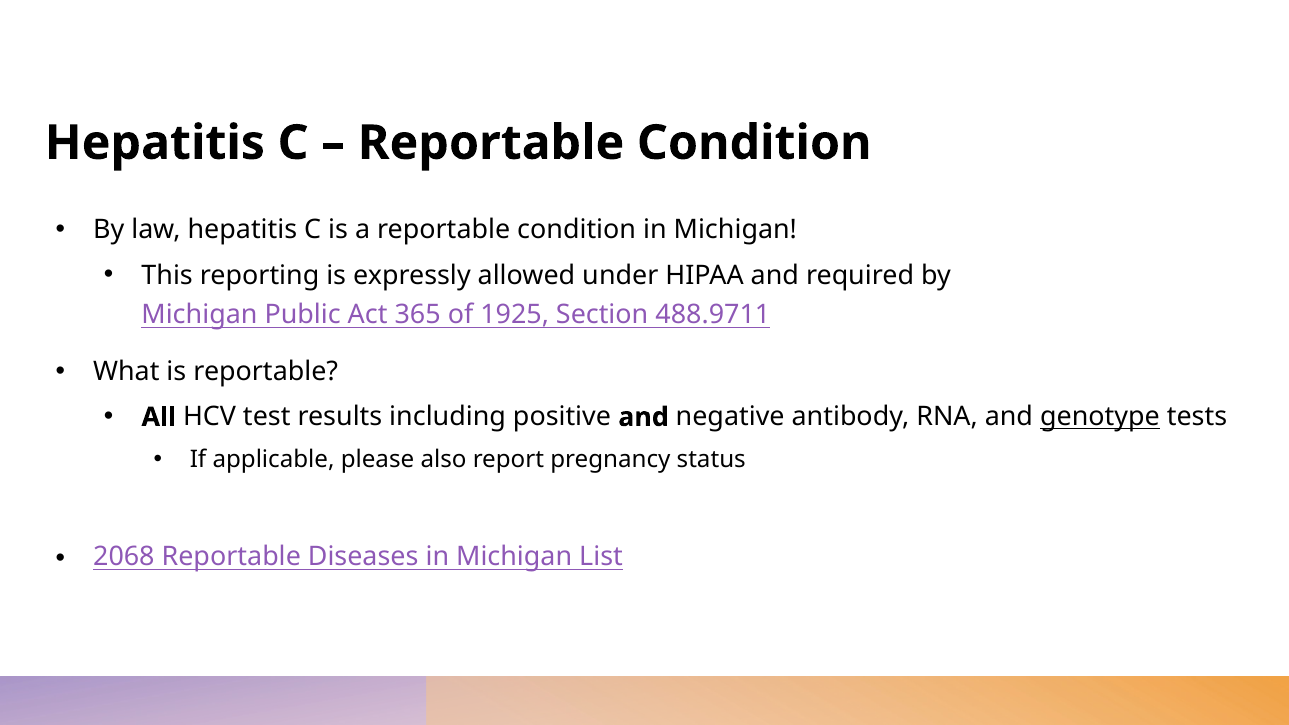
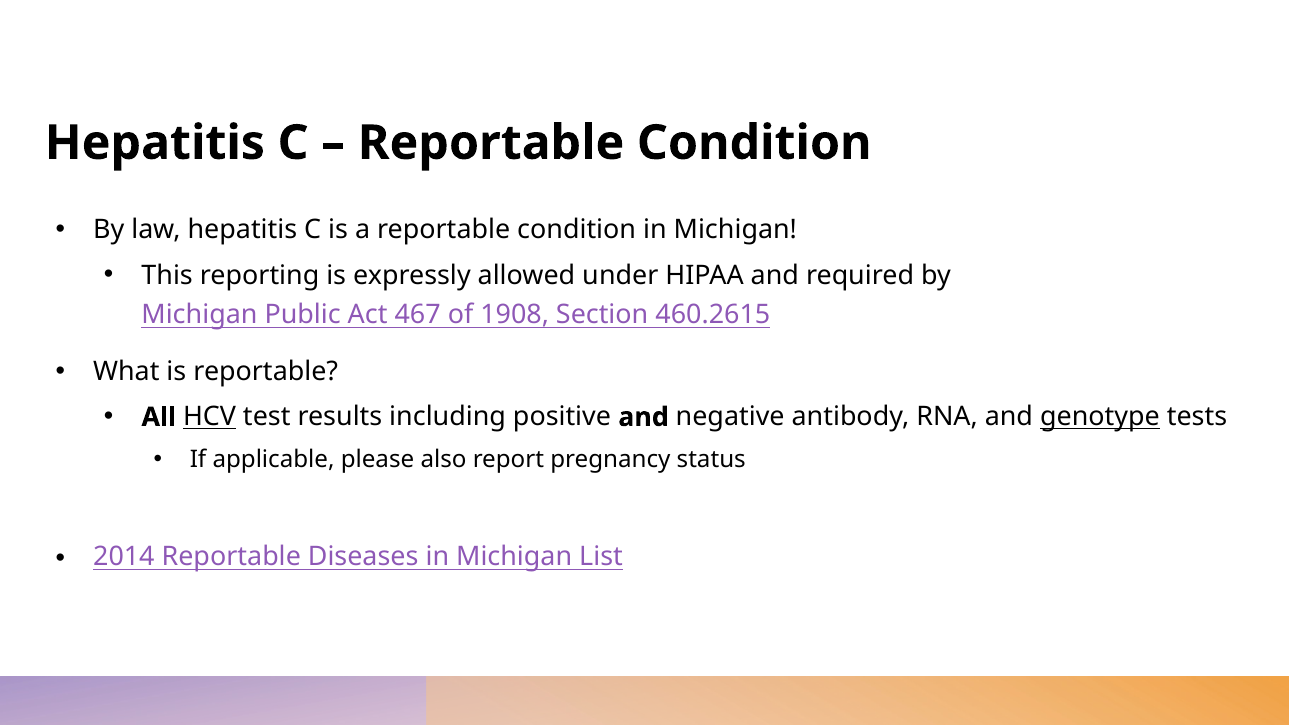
365: 365 -> 467 (418, 315)
1925: 1925 -> 1908 (515, 315)
488.9711: 488.9711 -> 460.2615 (713, 315)
HCV underline: none -> present (210, 417)
2068: 2068 -> 2014 (124, 557)
